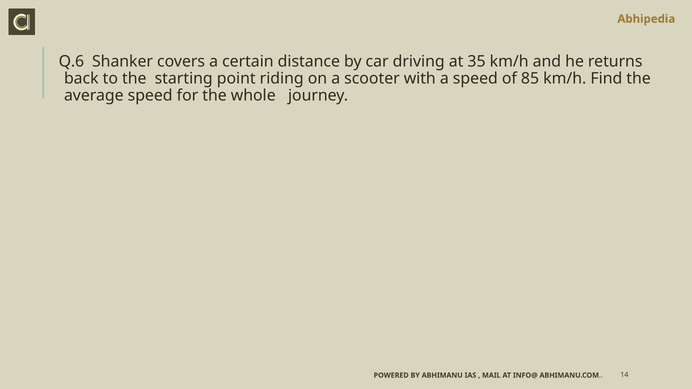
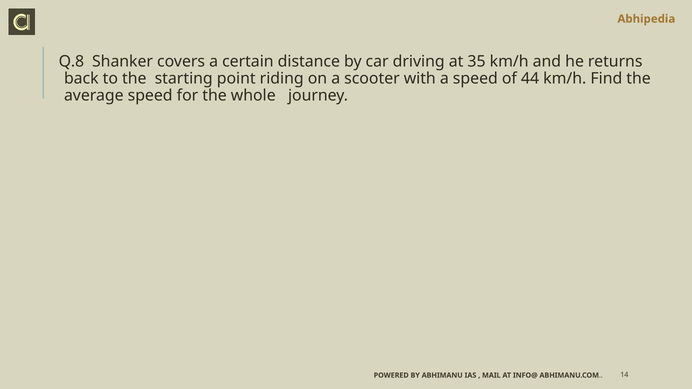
Q.6: Q.6 -> Q.8 (71, 62)
85: 85 -> 44 (530, 79)
